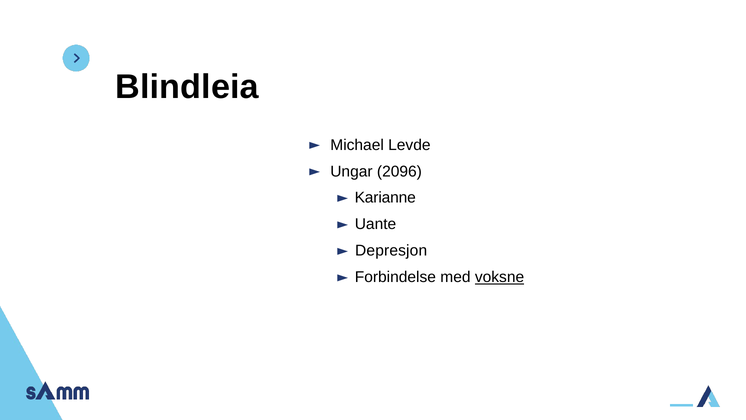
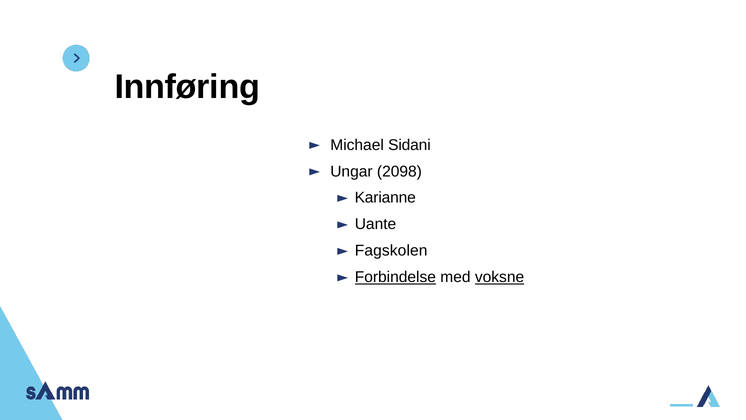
Blindleia: Blindleia -> Innføring (187, 87)
Levde: Levde -> Sidani (409, 145)
2096: 2096 -> 2098 (399, 171)
Depresjon: Depresjon -> Fagskolen (391, 251)
Forbindelse underline: none -> present (395, 277)
